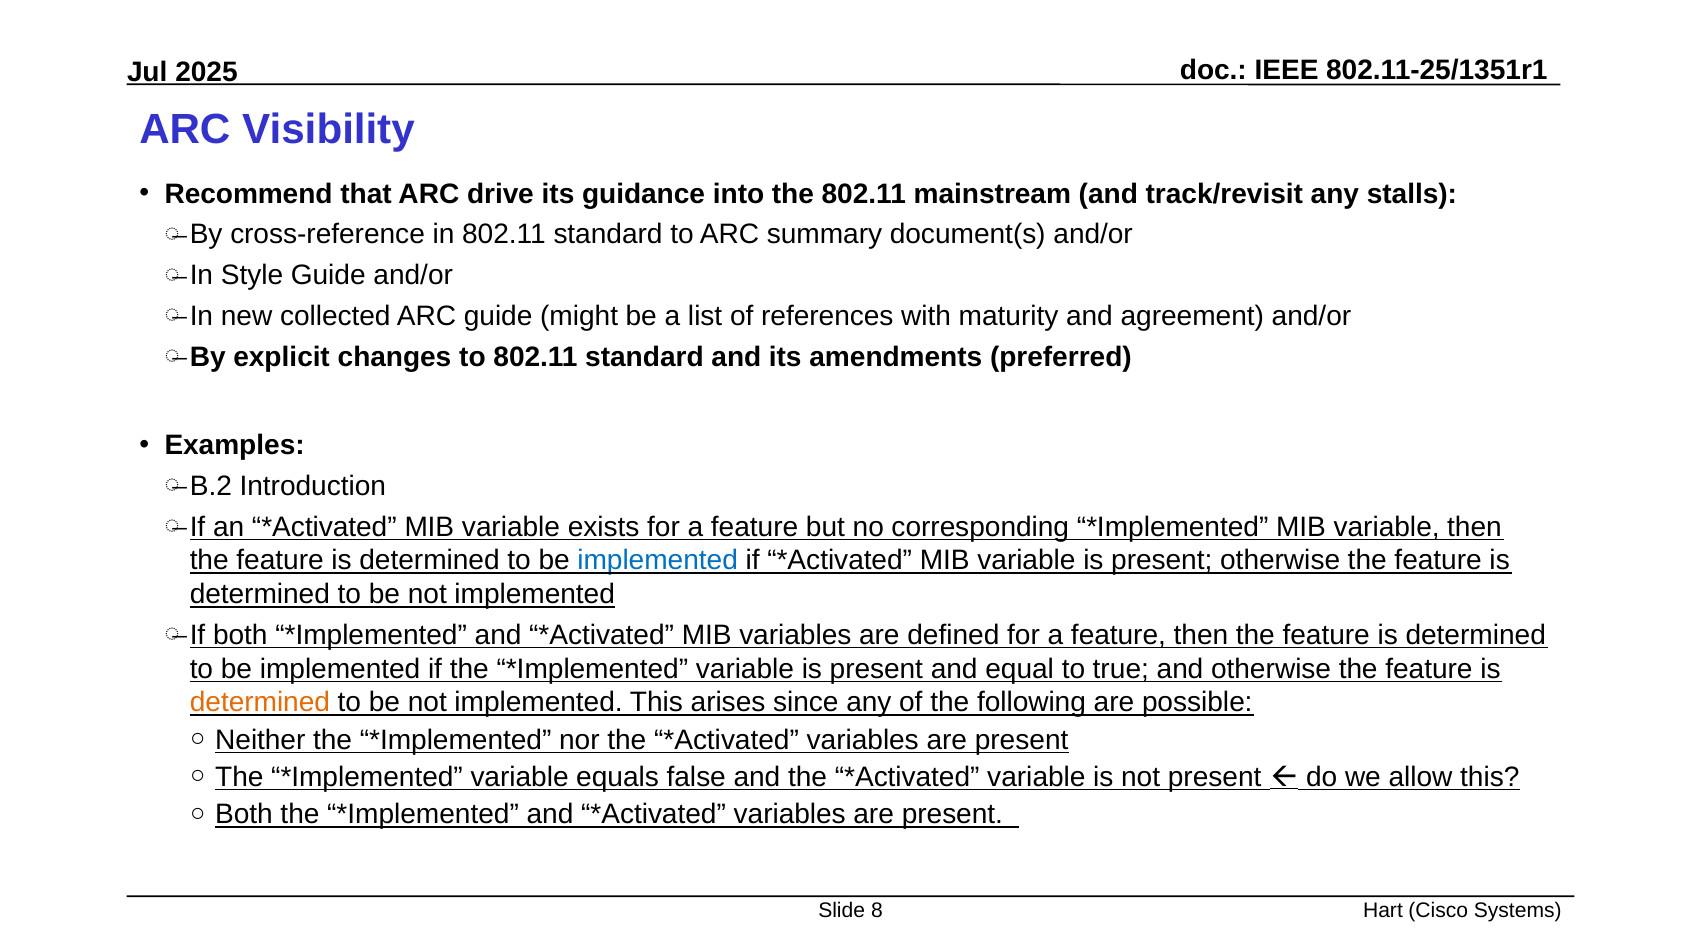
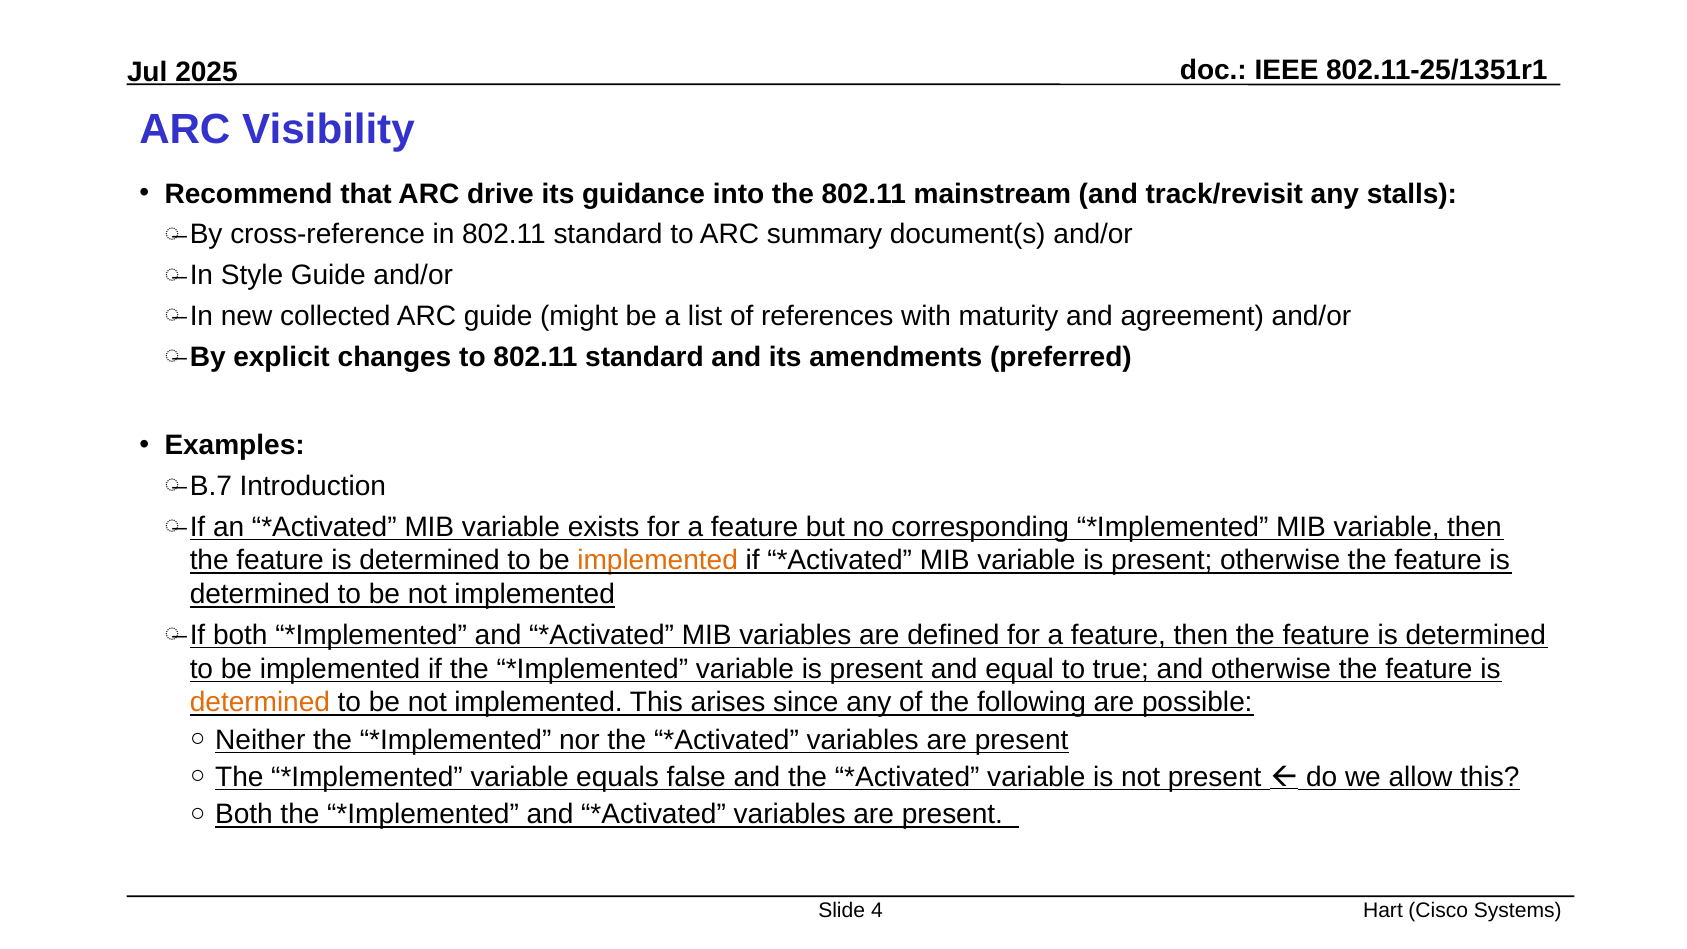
B.2: B.2 -> B.7 (211, 486)
implemented colour: blue -> orange (658, 561)
8: 8 -> 4 (877, 910)
